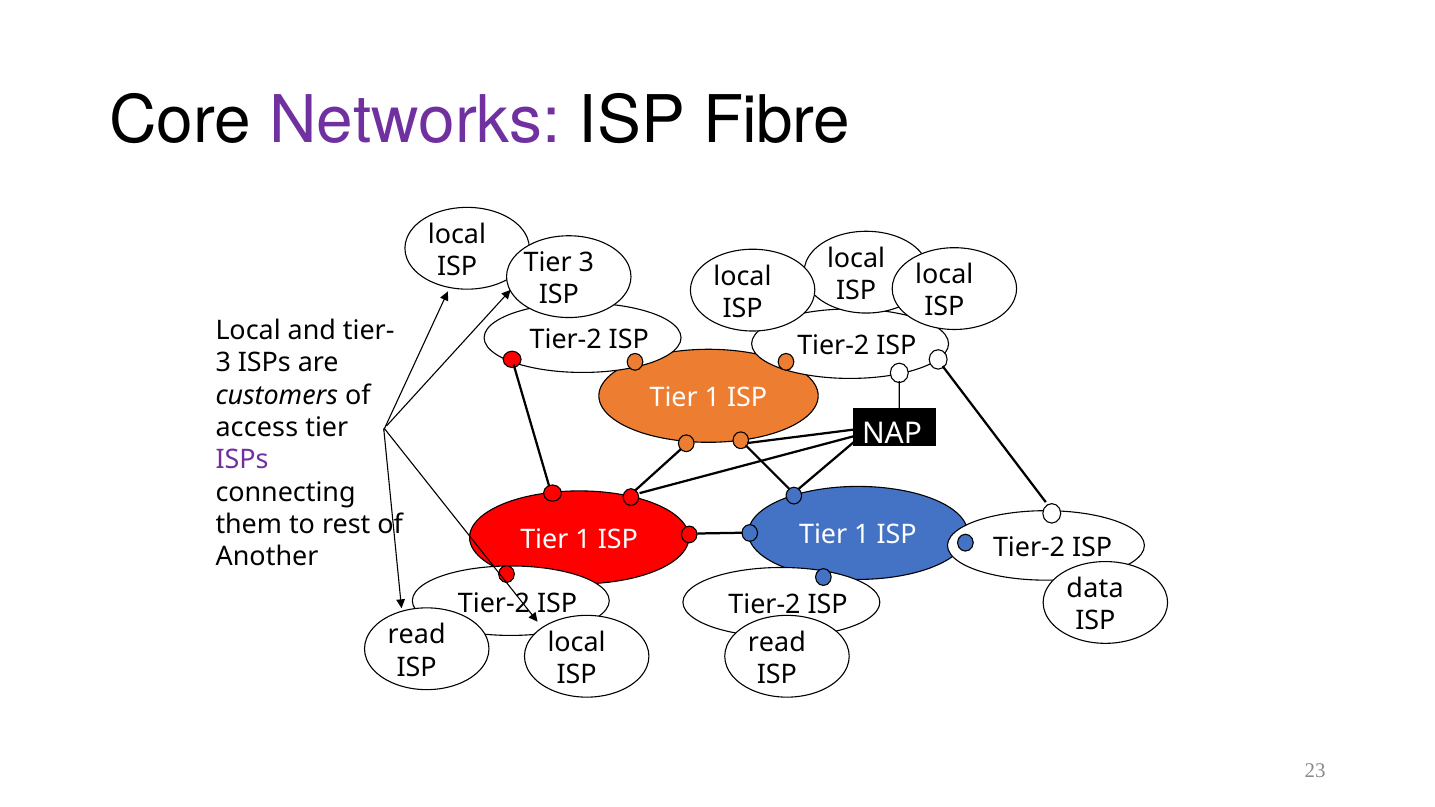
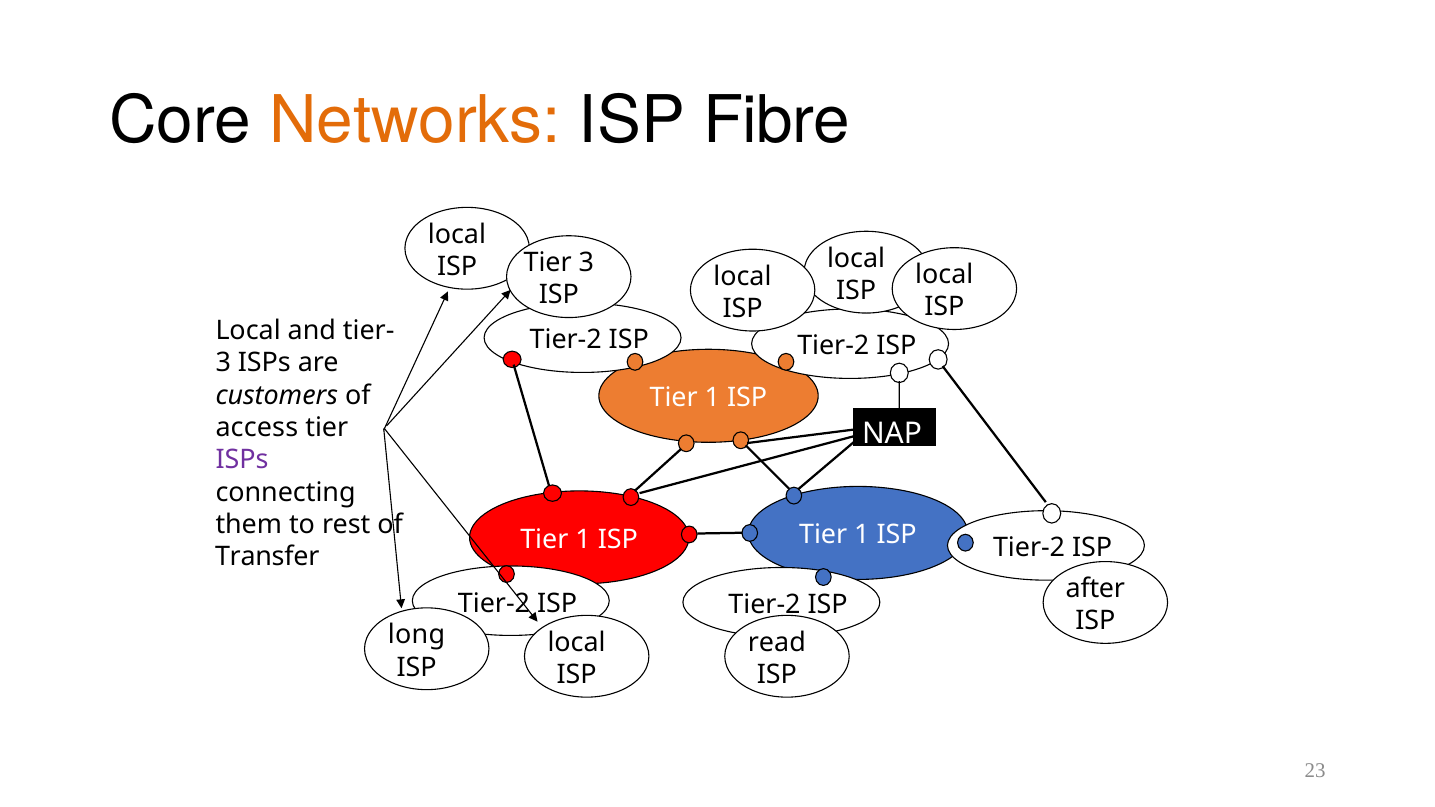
Networks colour: purple -> orange (415, 121)
Another: Another -> Transfer (267, 557)
data: data -> after (1095, 589)
read: read -> long (416, 635)
